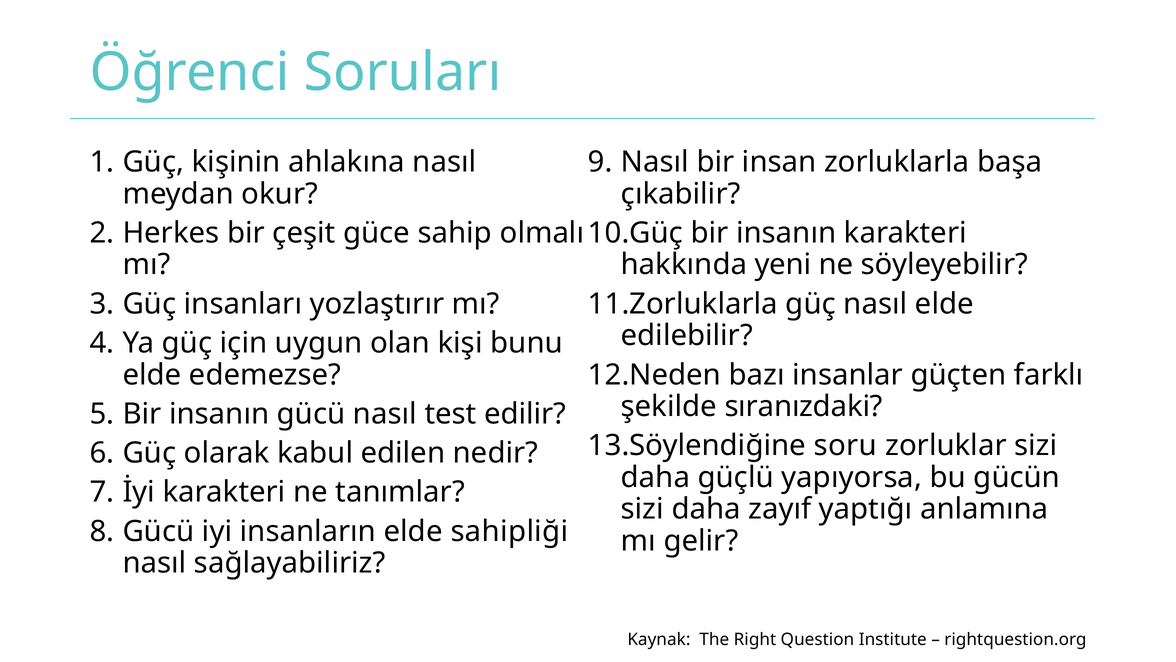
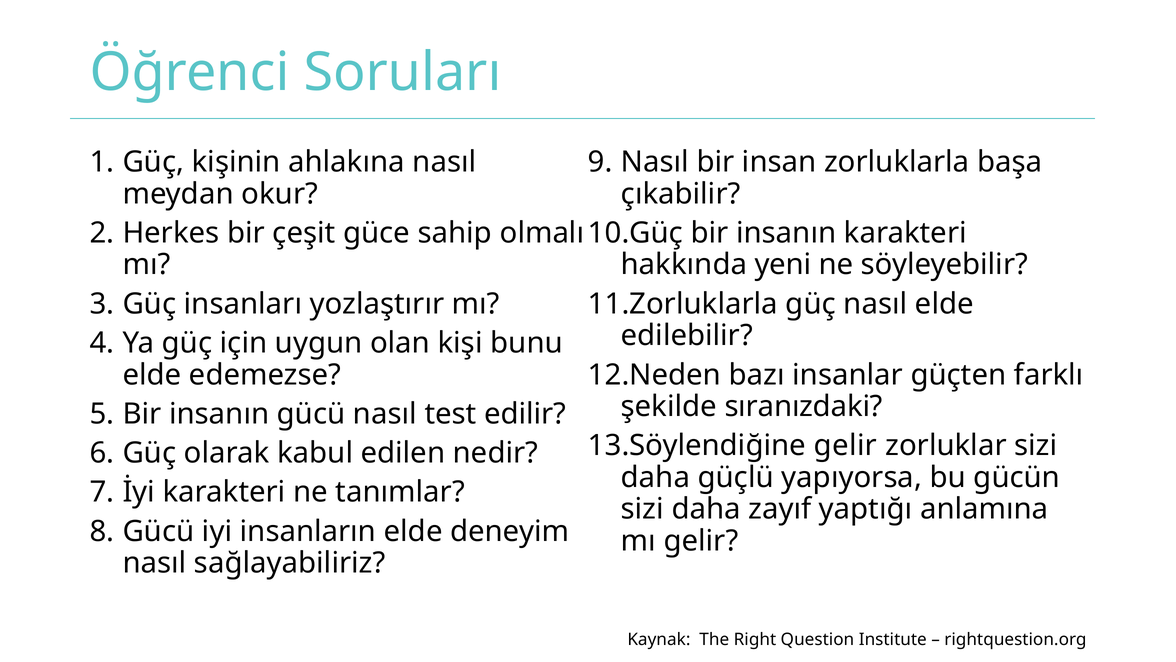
soru: soru -> gelir (846, 445)
sahipliği: sahipliği -> deneyim (510, 531)
